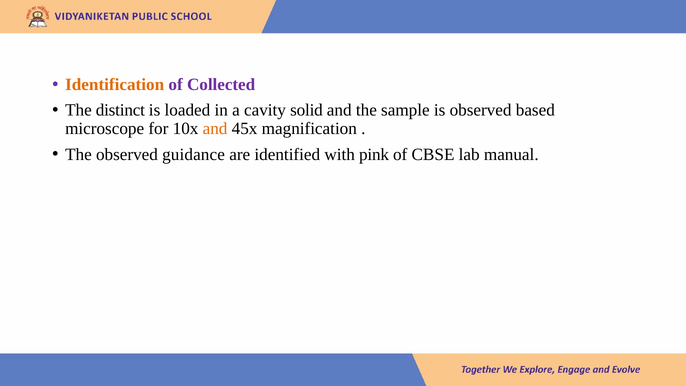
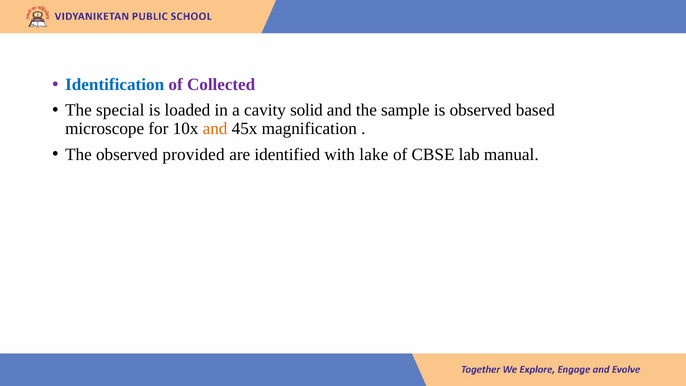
Identification colour: orange -> blue (115, 85)
distinct: distinct -> special (120, 110)
guidance: guidance -> provided (194, 154)
with pink: pink -> lake (374, 154)
